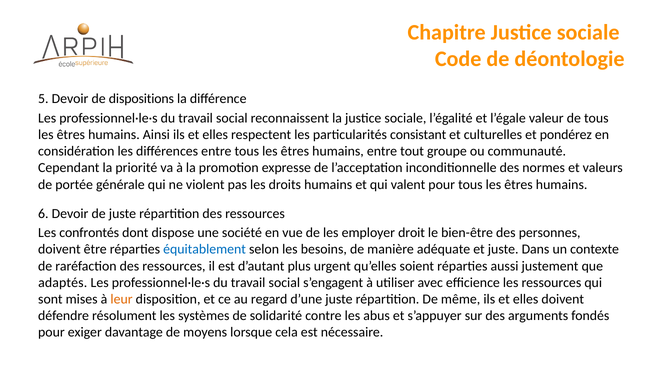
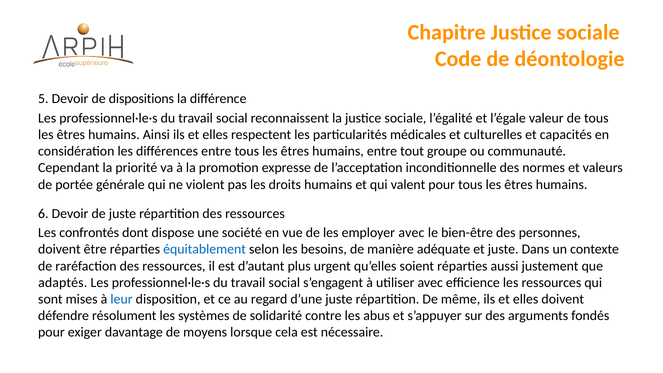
consistant: consistant -> médicales (418, 135)
pondérez: pondérez -> capacités (566, 135)
employer droit: droit -> avec (411, 233)
leur colour: orange -> blue (122, 299)
